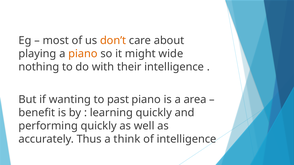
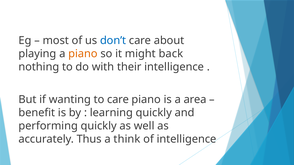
don’t colour: orange -> blue (113, 41)
wide: wide -> back (171, 54)
to past: past -> care (118, 100)
